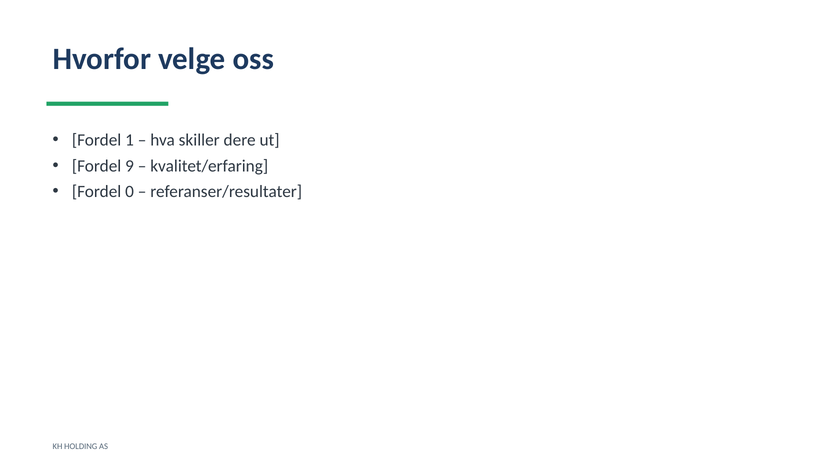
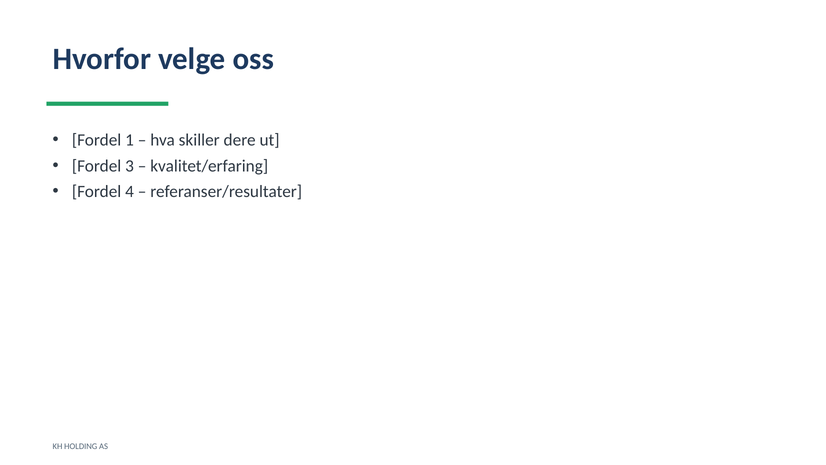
9: 9 -> 3 (130, 166)
0: 0 -> 4 (130, 192)
